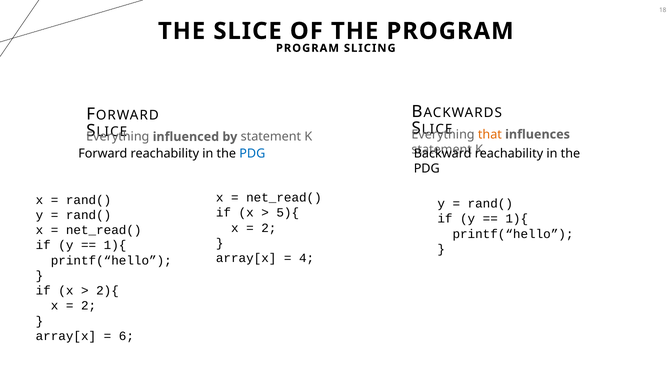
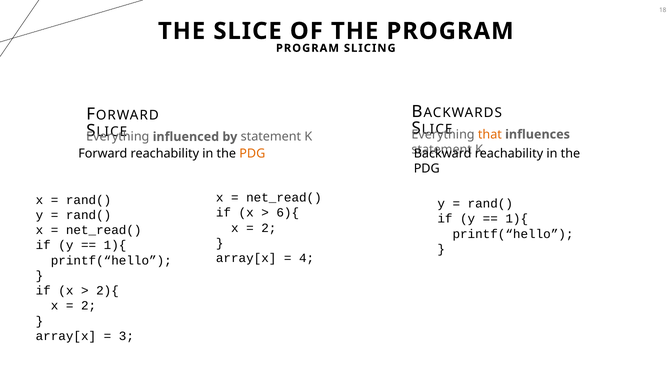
PDG colour: blue -> orange (252, 154)
5){: 5){ -> 6){ (288, 213)
6: 6 -> 3 (126, 336)
